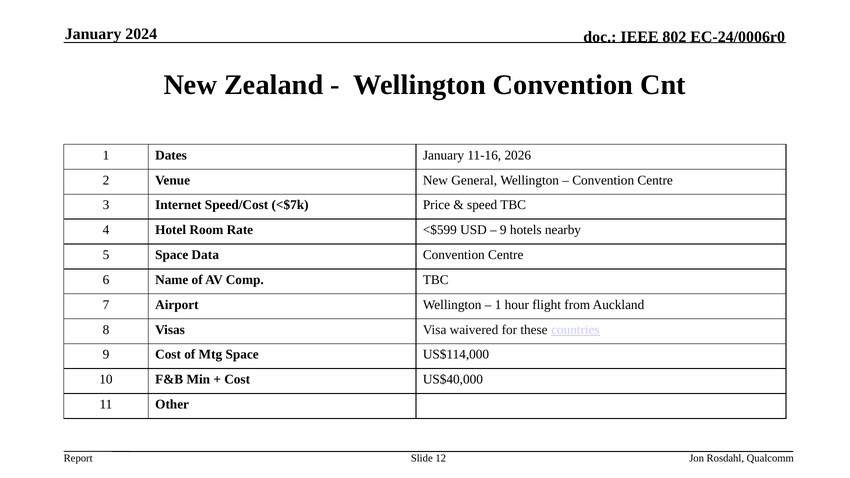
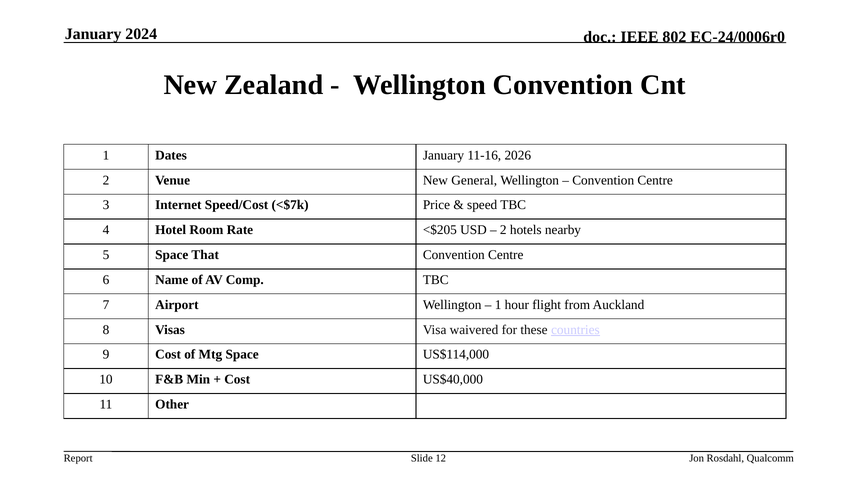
<$599: <$599 -> <$205 (440, 230)
9: 9 -> 2 (503, 230)
Data: Data -> That (205, 255)
